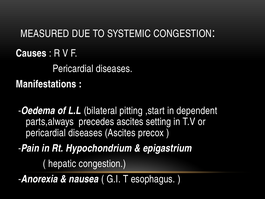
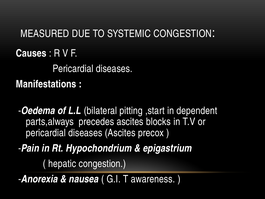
setting: setting -> blocks (158, 122)
esophagus: esophagus -> awareness (153, 179)
